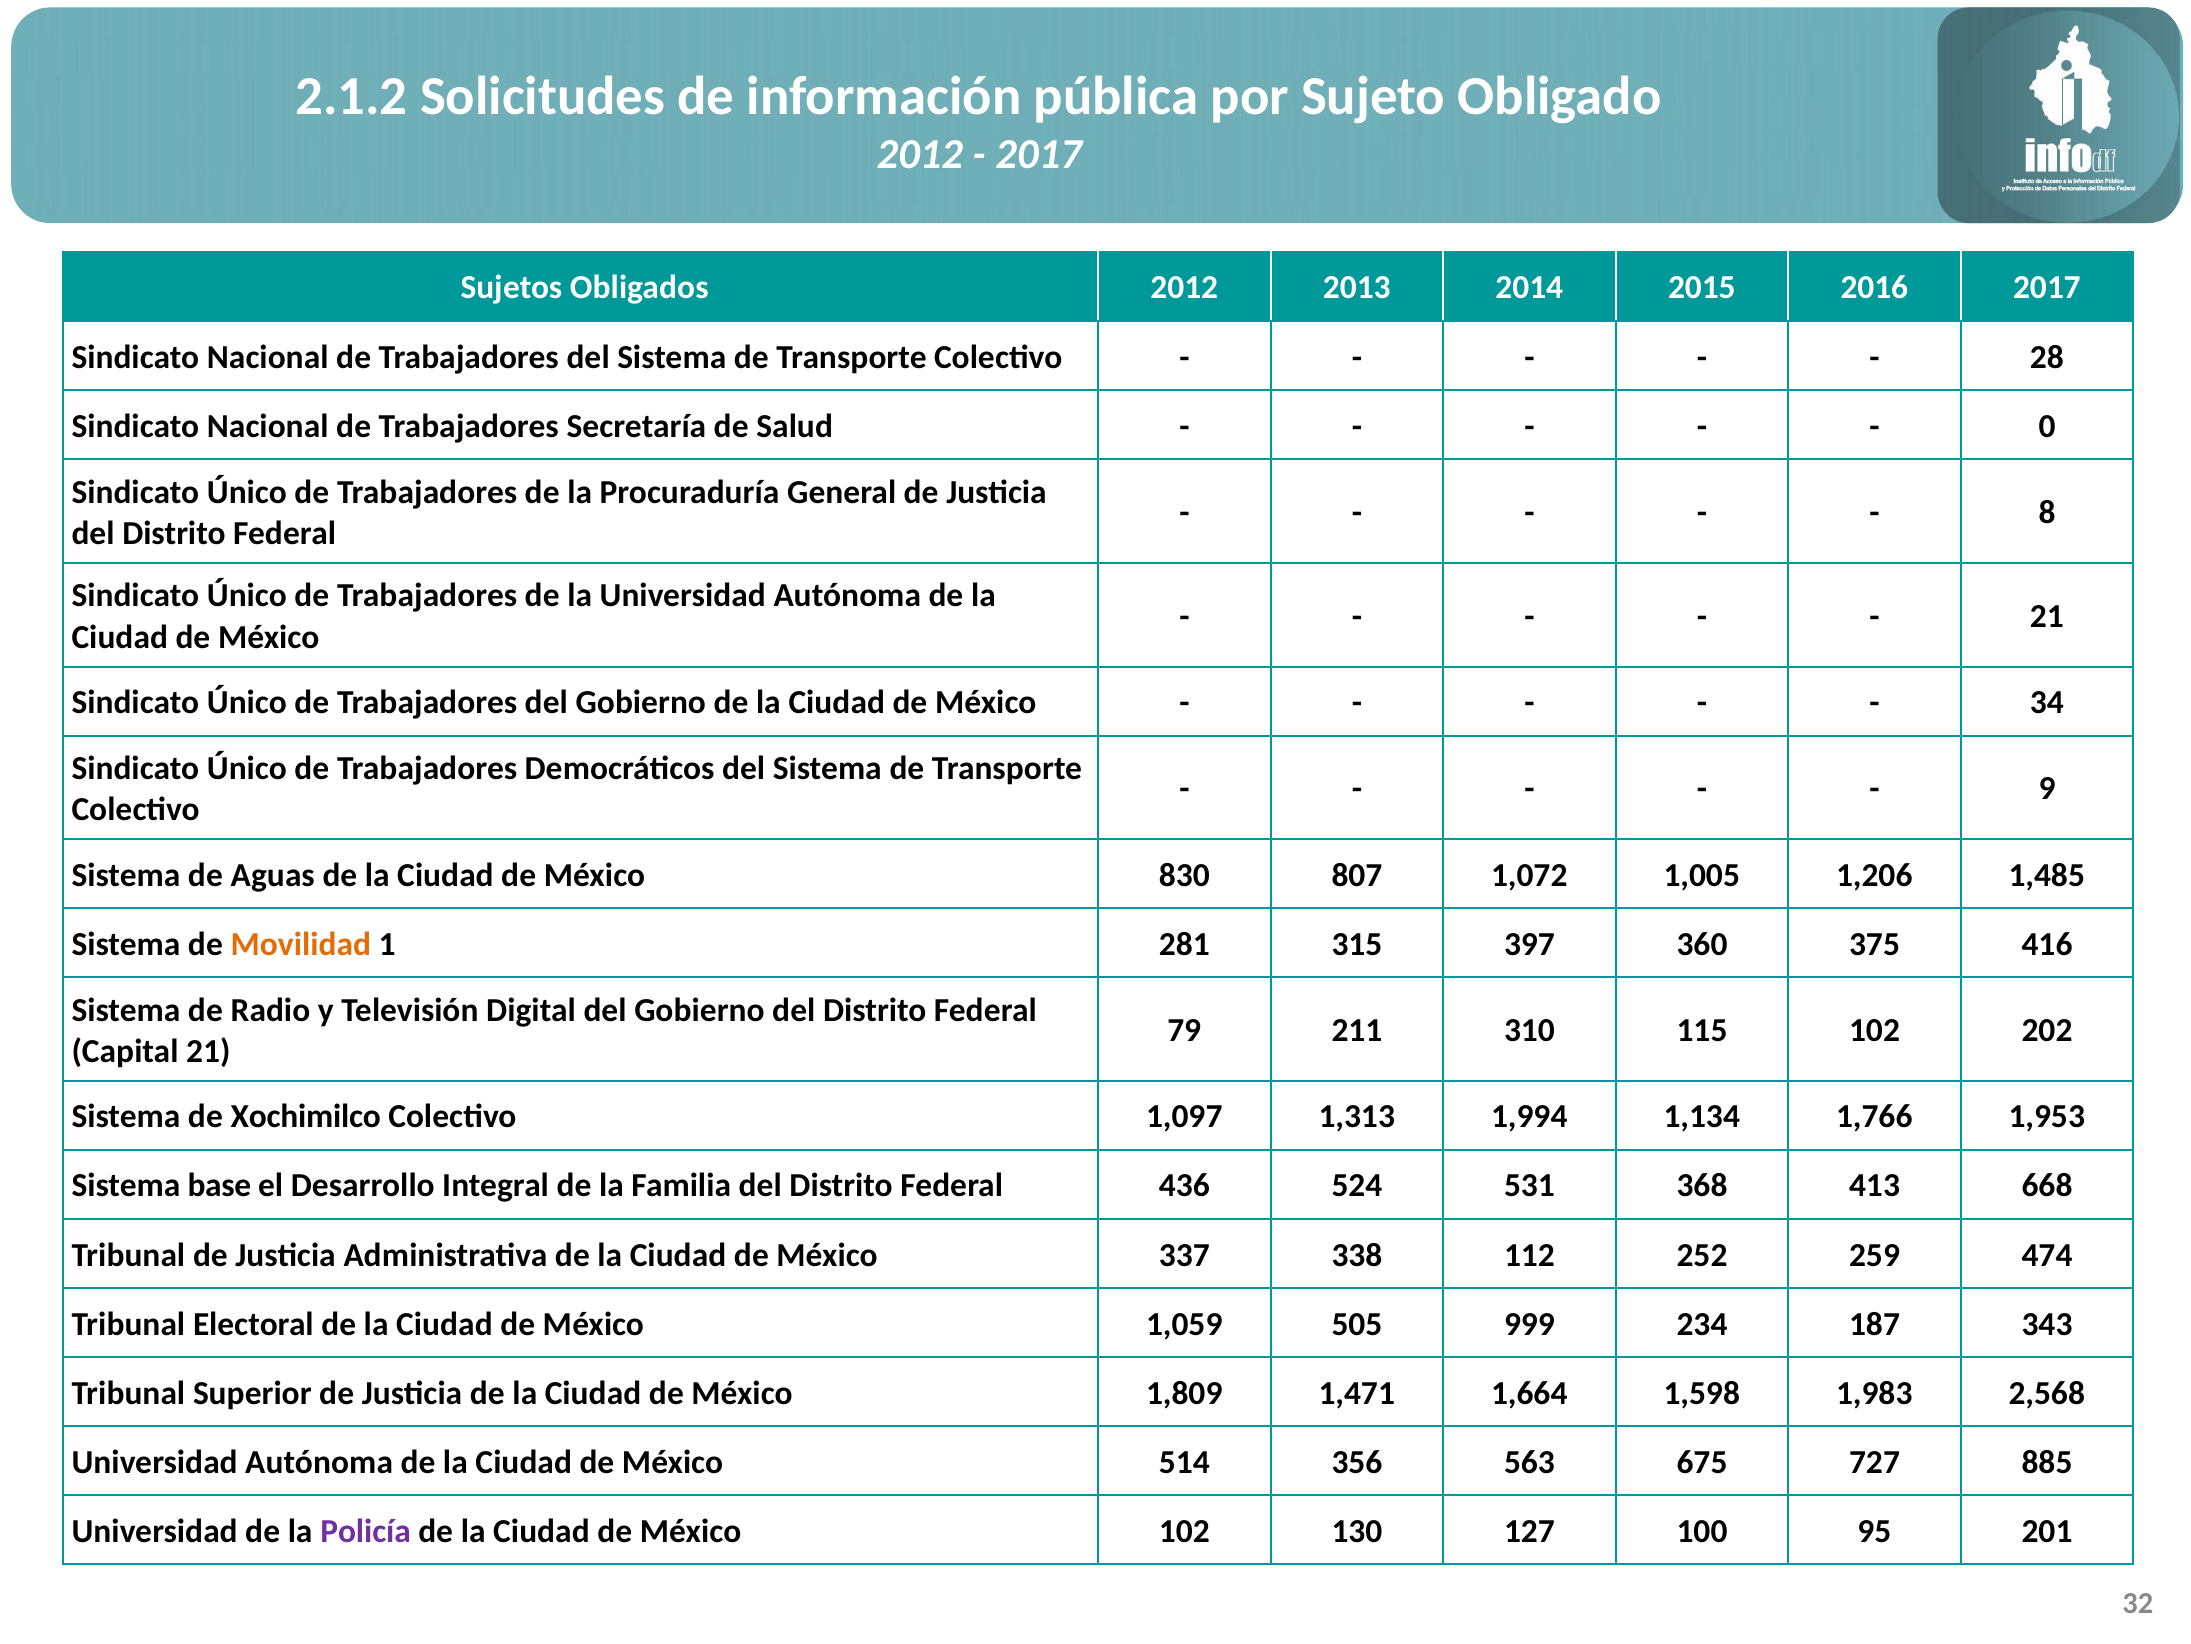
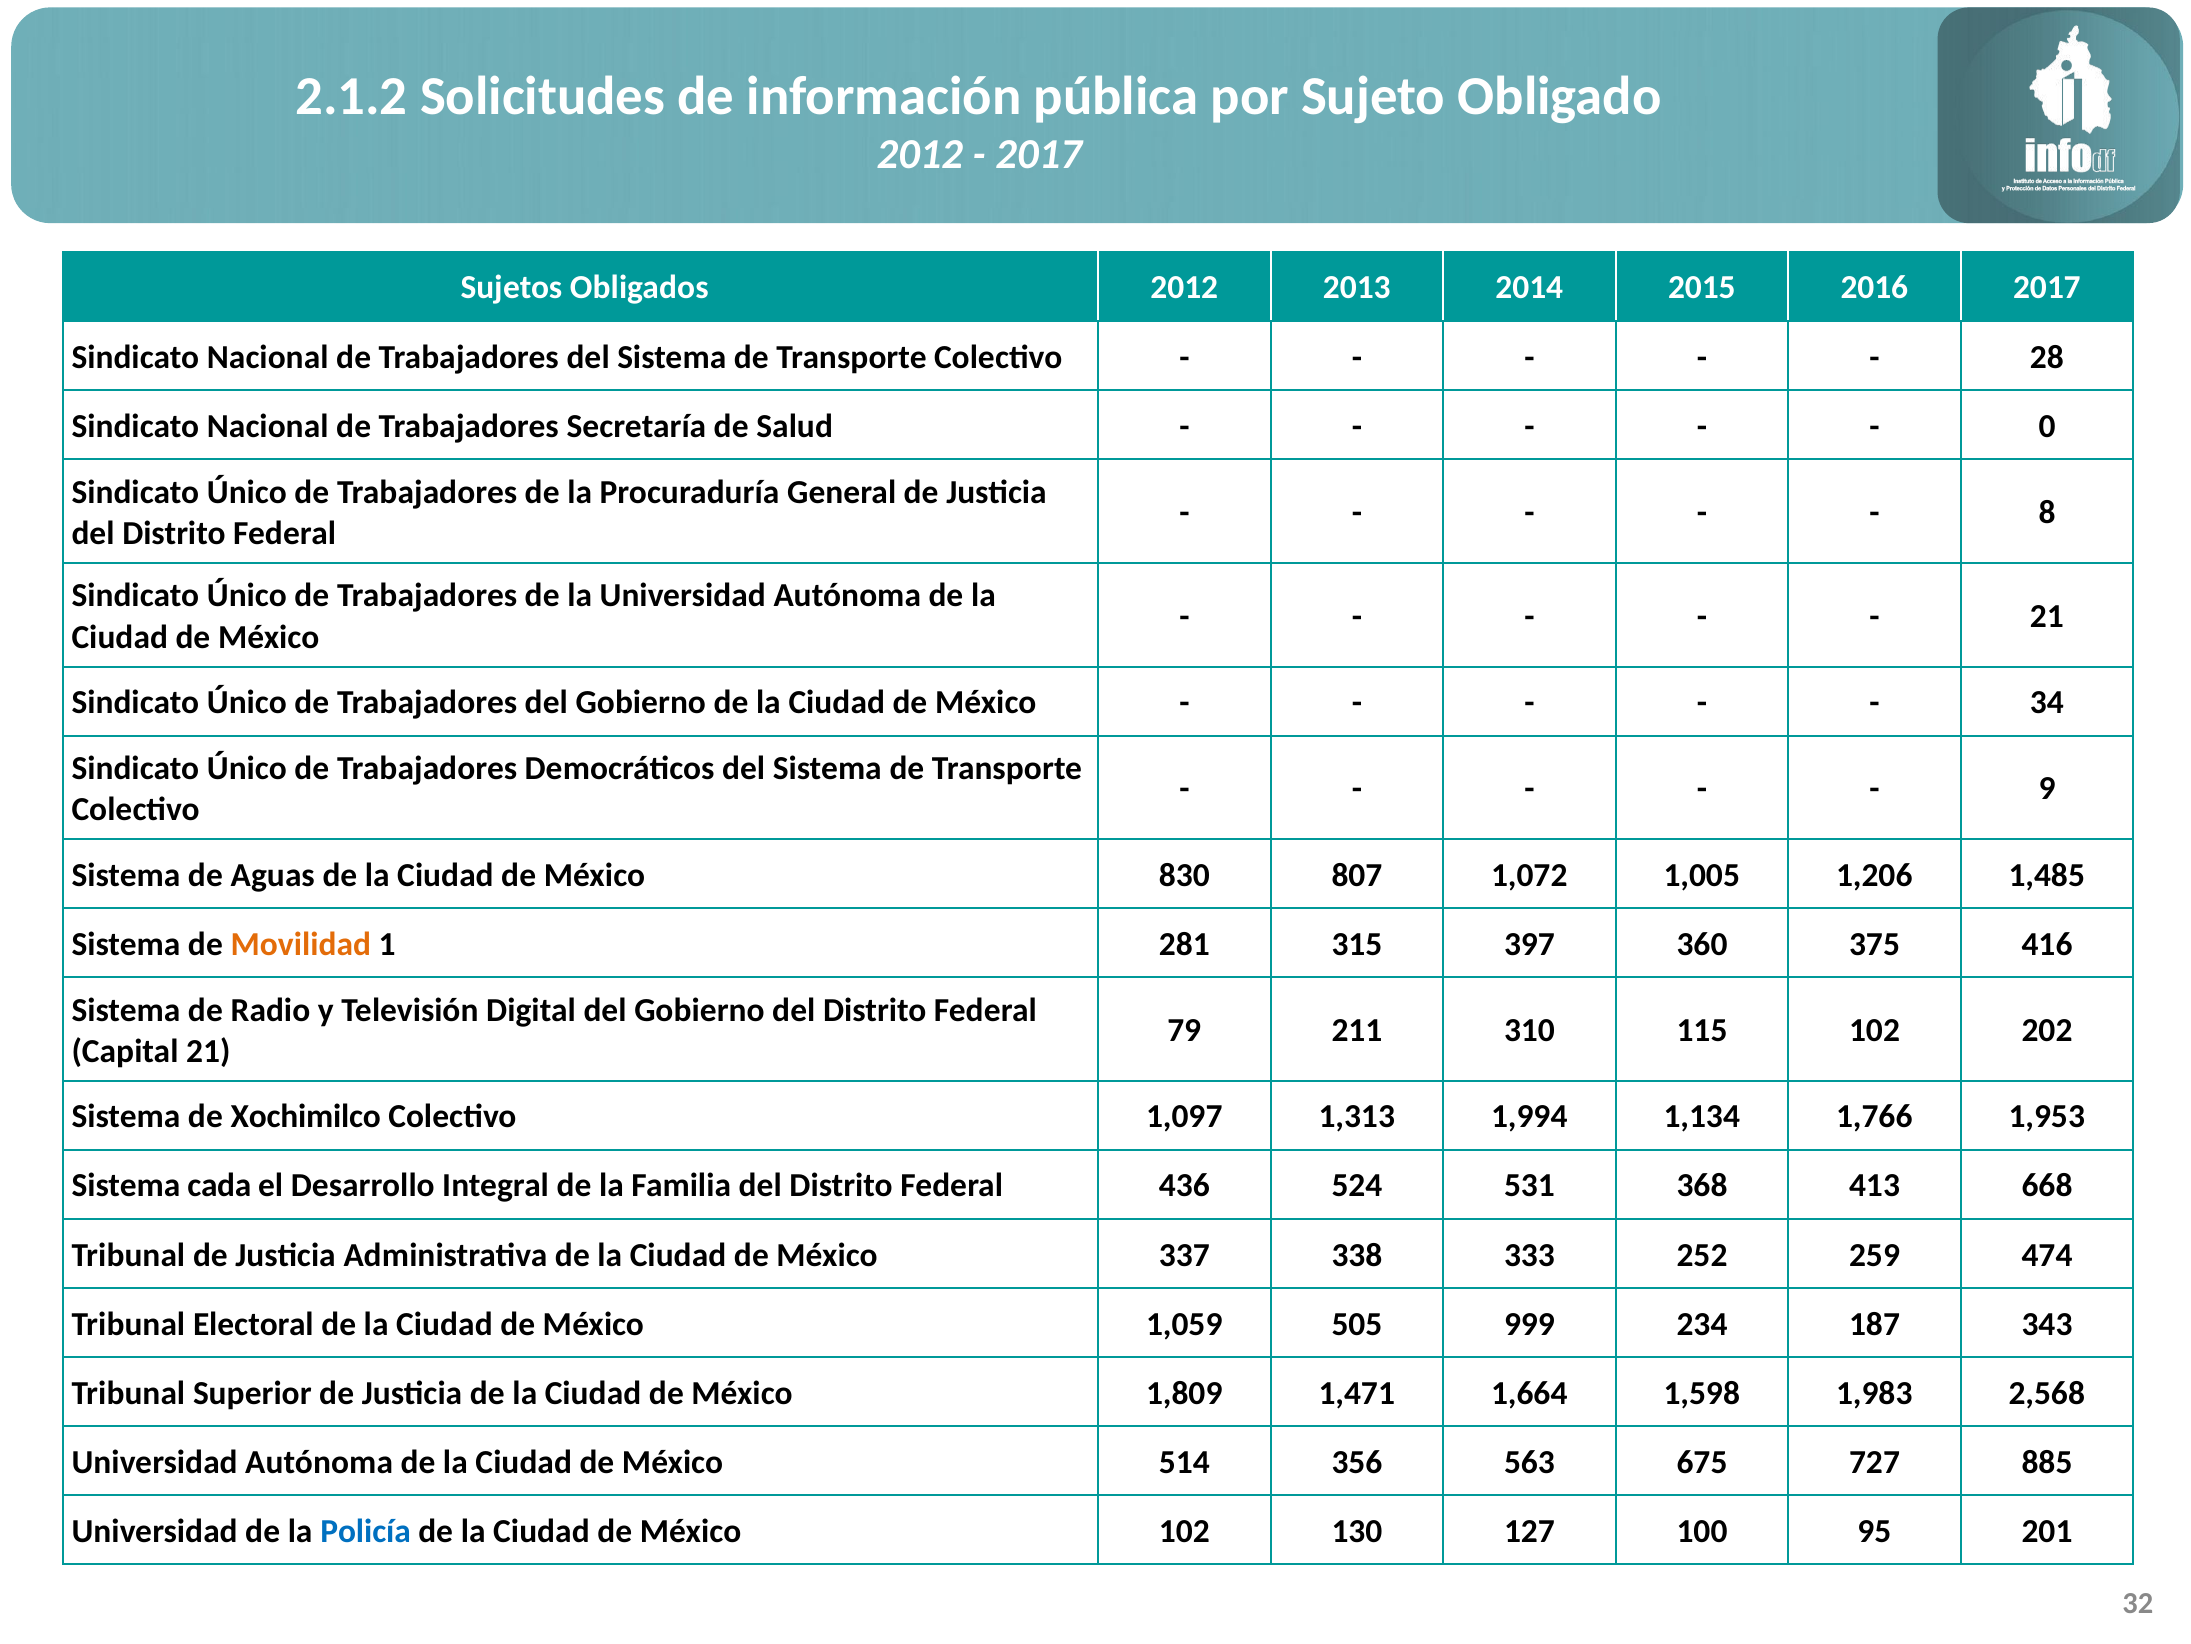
base: base -> cada (219, 1185)
112: 112 -> 333 (1529, 1254)
Policía colour: purple -> blue (366, 1530)
